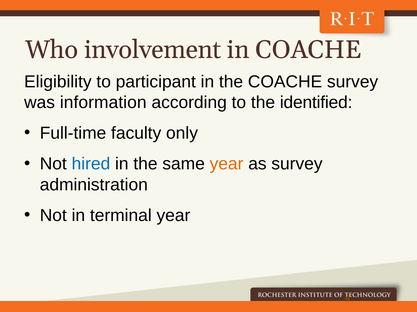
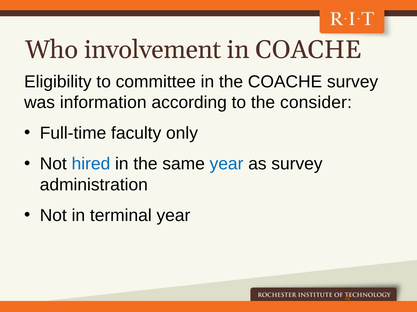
participant: participant -> committee (156, 82)
identified: identified -> consider (316, 103)
year colour: orange -> blue (227, 164)
